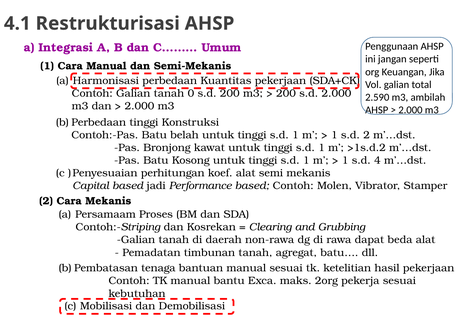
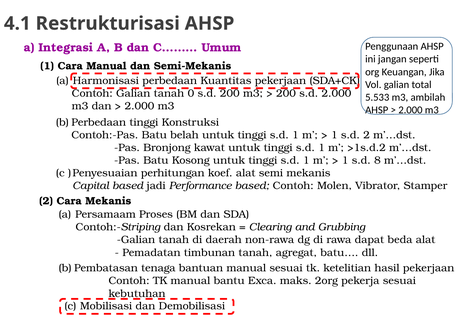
2.590: 2.590 -> 5.533 (377, 97)
4: 4 -> 8 (377, 161)
